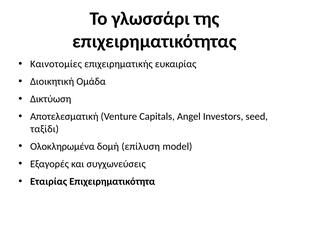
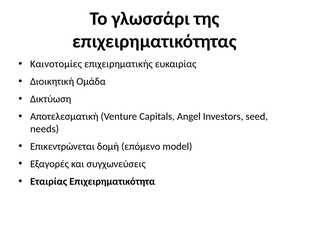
ταξίδι: ταξίδι -> needs (45, 129)
Ολοκληρωμένα: Ολοκληρωμένα -> Επικεντρώνεται (62, 146)
επίλυση: επίλυση -> επόμενο (141, 146)
